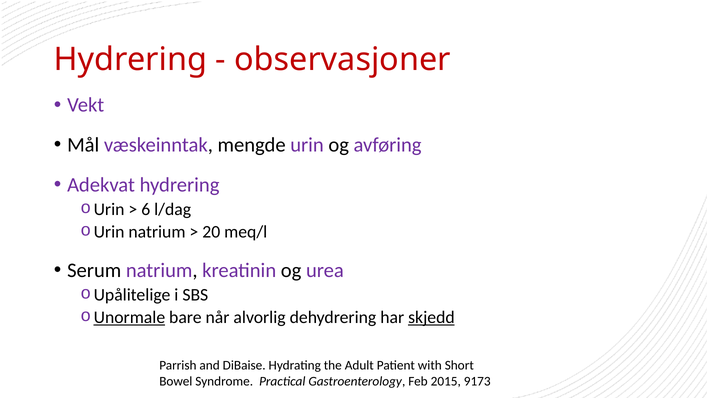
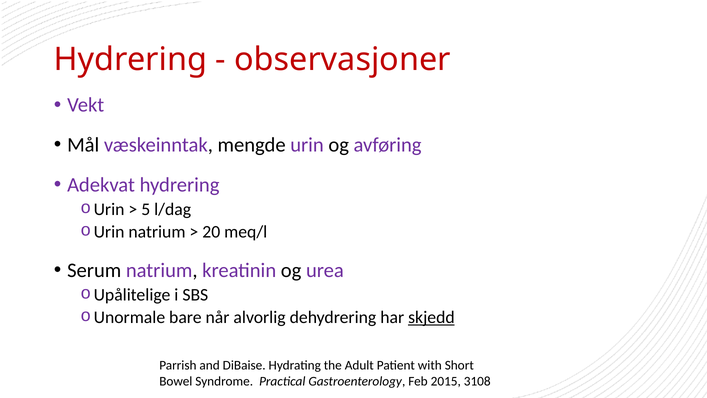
6: 6 -> 5 (146, 209)
Unormale underline: present -> none (129, 317)
9173: 9173 -> 3108 (477, 381)
